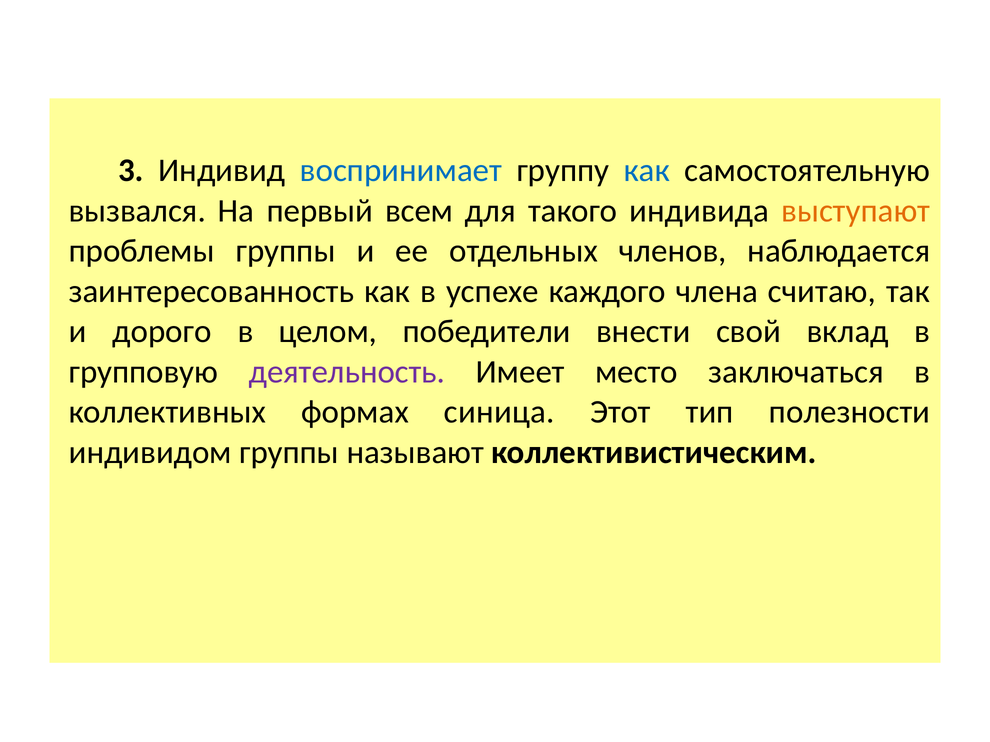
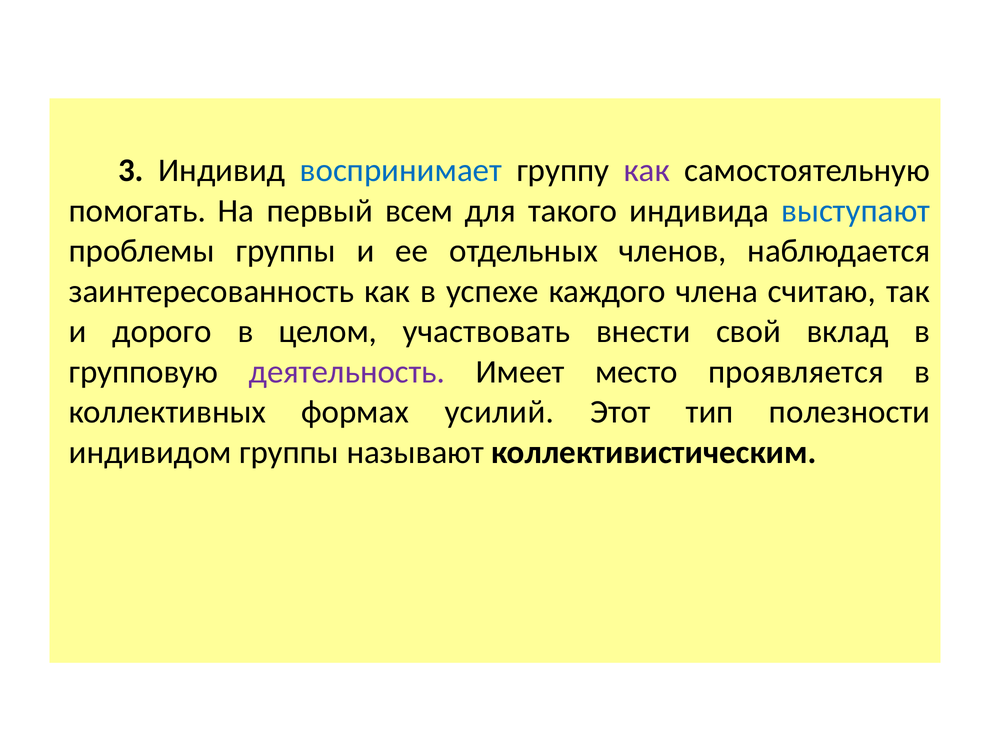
как colour: blue -> purple (647, 171)
вызвался: вызвался -> помогать (137, 211)
выступают colour: orange -> blue (856, 211)
победители: победители -> участвовать (487, 332)
заключаться: заключаться -> проявляется (796, 372)
синица: синица -> усилий (499, 412)
